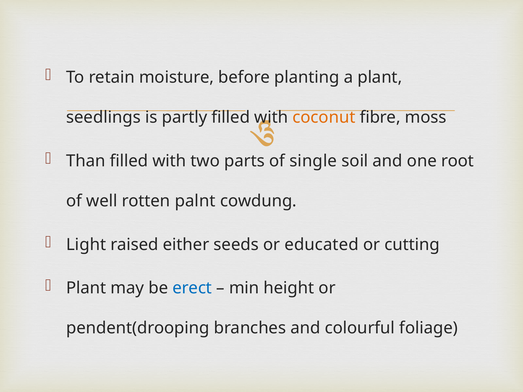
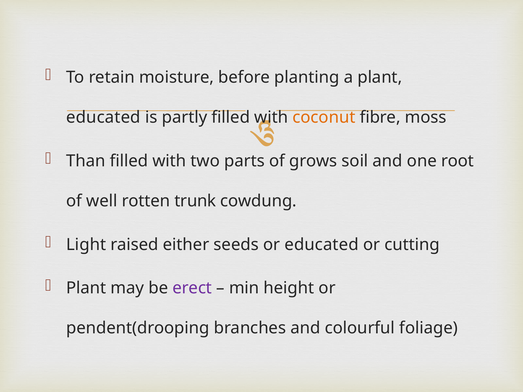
seedlings: seedlings -> educated (103, 117)
single: single -> grows (313, 161)
palnt: palnt -> trunk (195, 201)
erect colour: blue -> purple (192, 288)
